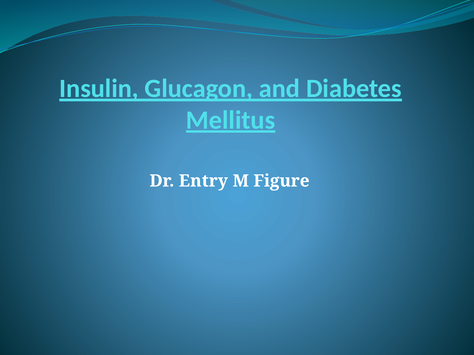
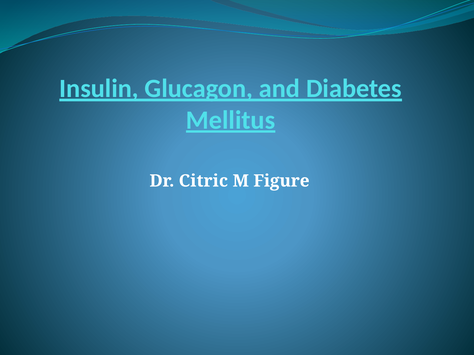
Entry: Entry -> Citric (203, 181)
